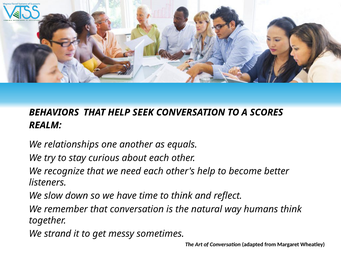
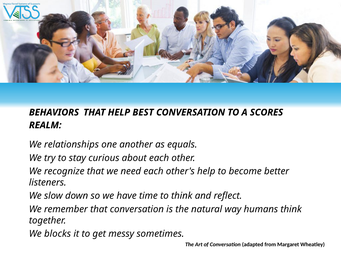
SEEK: SEEK -> BEST (143, 112)
strand: strand -> blocks (58, 234)
